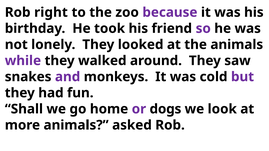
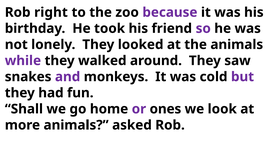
dogs: dogs -> ones (165, 109)
